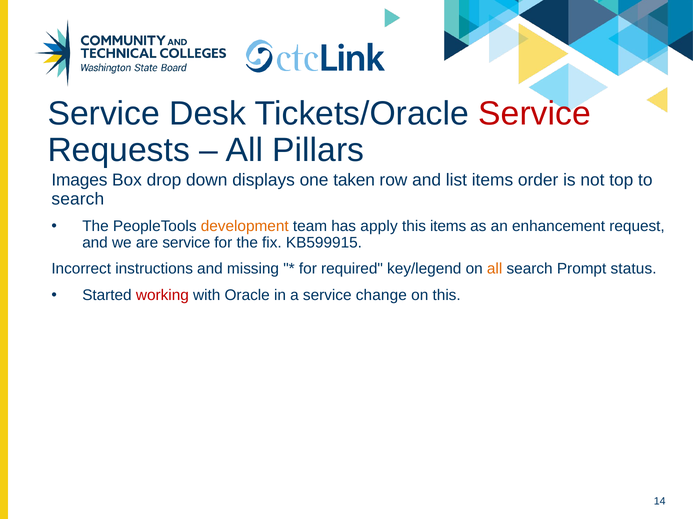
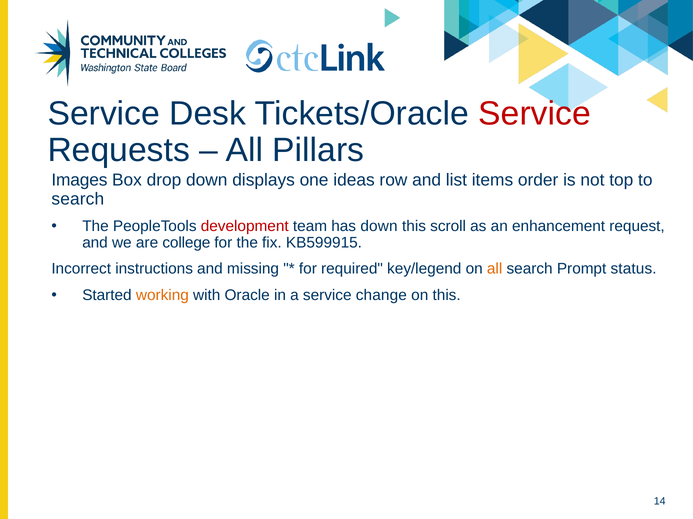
taken: taken -> ideas (354, 180)
development colour: orange -> red (245, 226)
has apply: apply -> down (379, 226)
this items: items -> scroll (448, 226)
are service: service -> college (186, 243)
working colour: red -> orange (162, 296)
